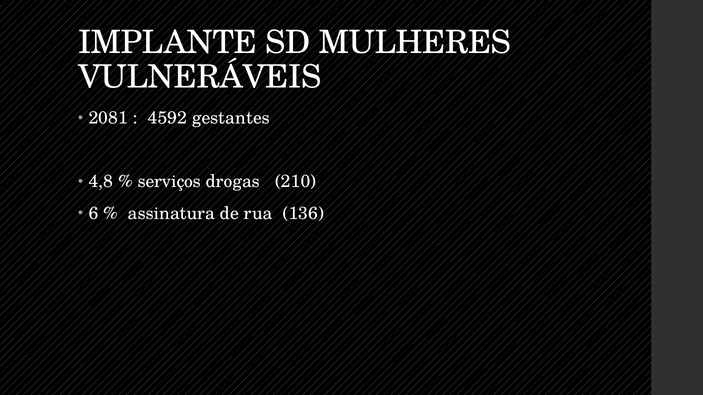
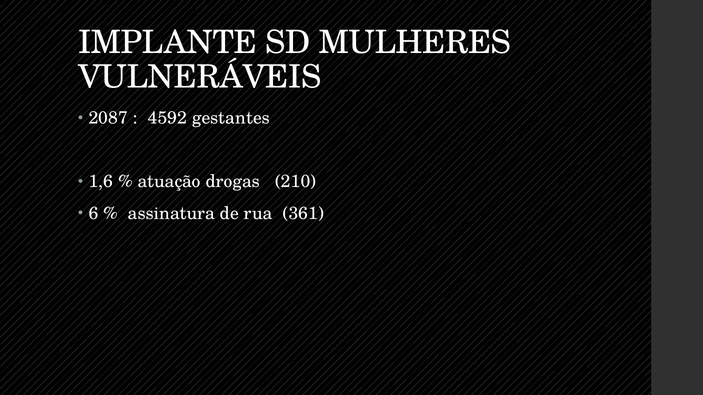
2081: 2081 -> 2087 (108, 118)
4,8: 4,8 -> 1,6 (101, 182)
serviços: serviços -> atuação (169, 182)
136: 136 -> 361 (303, 214)
